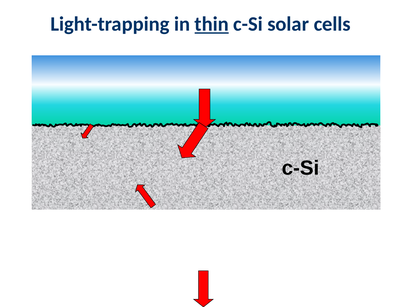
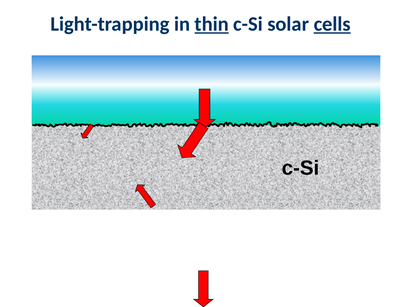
cells underline: none -> present (332, 24)
